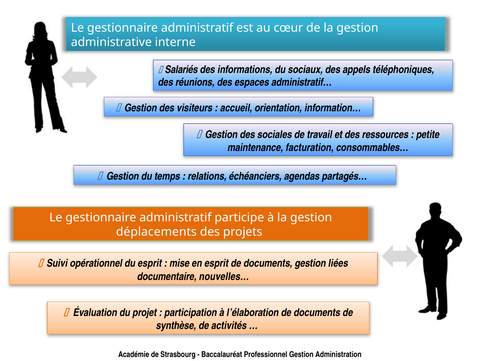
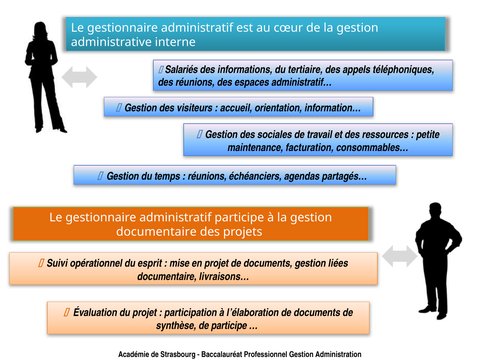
sociaux: sociaux -> tertiaire (305, 70)
relations: relations -> réunions (207, 176)
déplacements: déplacements -> documentaire (156, 232)
en esprit: esprit -> projet (216, 263)
nouvelles…: nouvelles… -> livraisons… (224, 276)
de activités: activités -> participe (229, 326)
